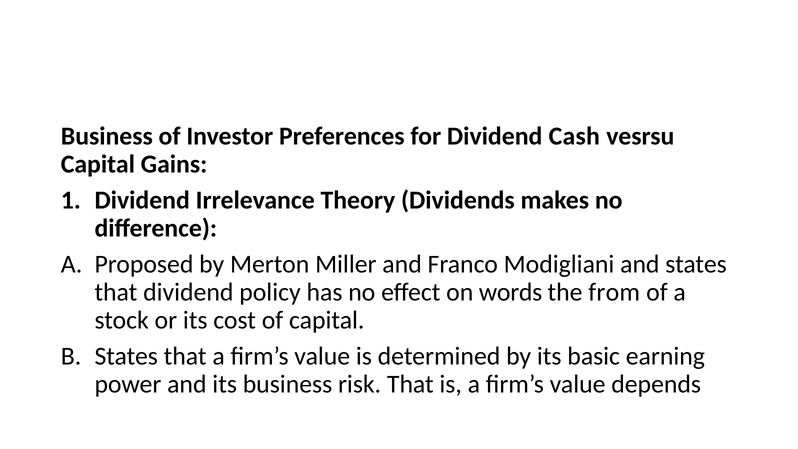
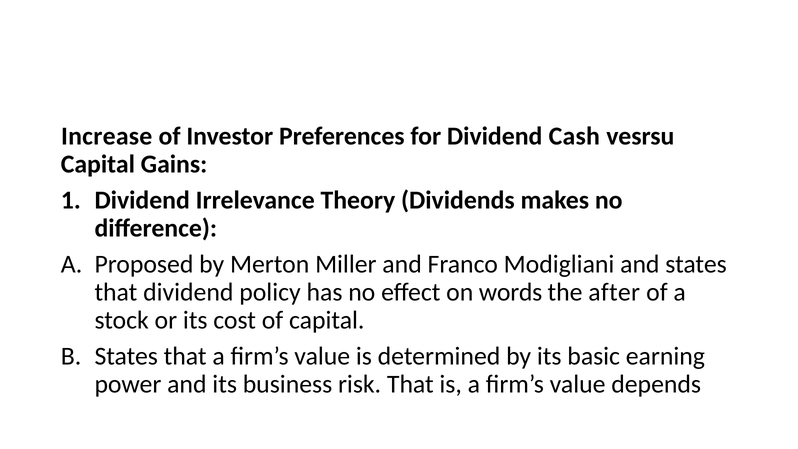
Business: Business -> Increase (107, 136)
from: from -> after (614, 292)
